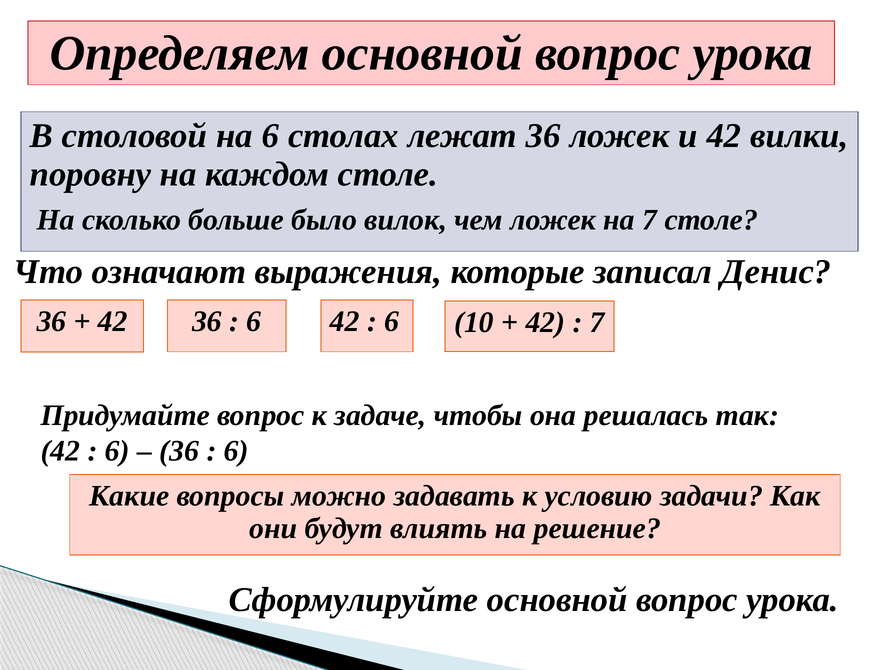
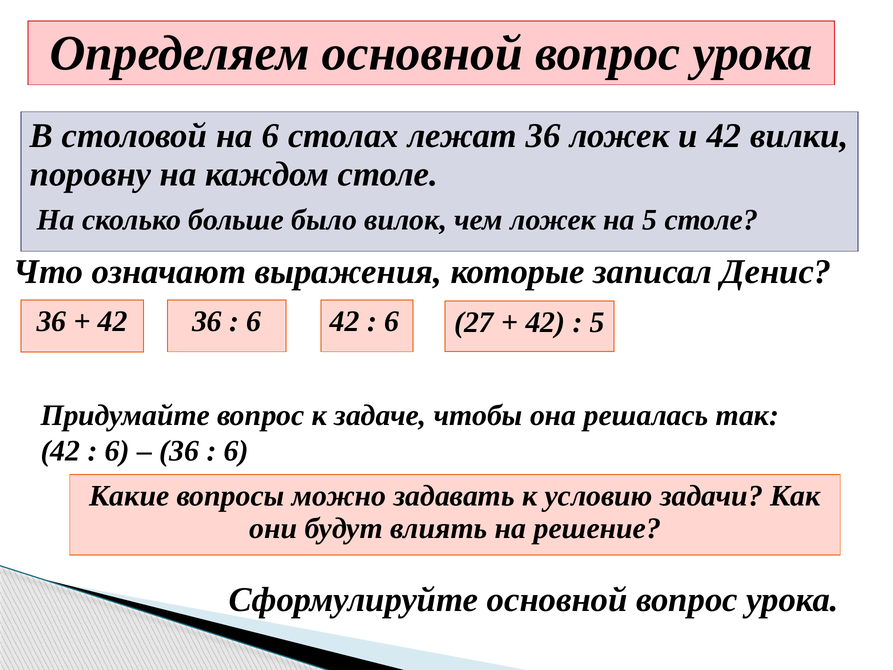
на 7: 7 -> 5 (650, 220)
10: 10 -> 27 (474, 322)
7: 7 -> 5 (597, 322)
